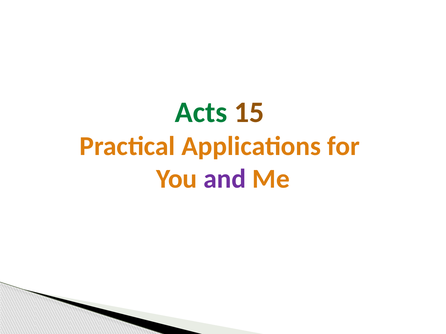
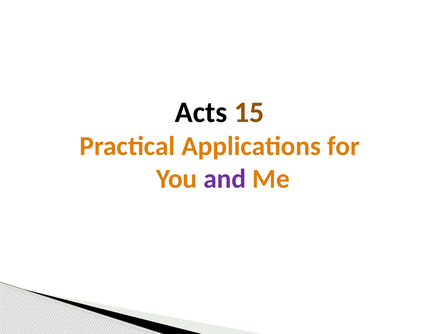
Acts colour: green -> black (201, 112)
